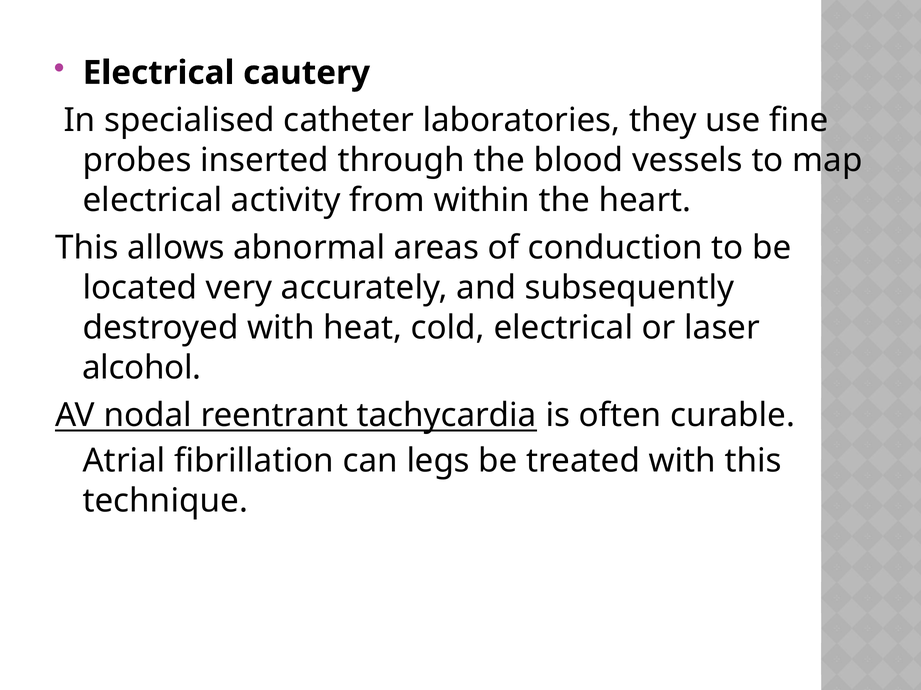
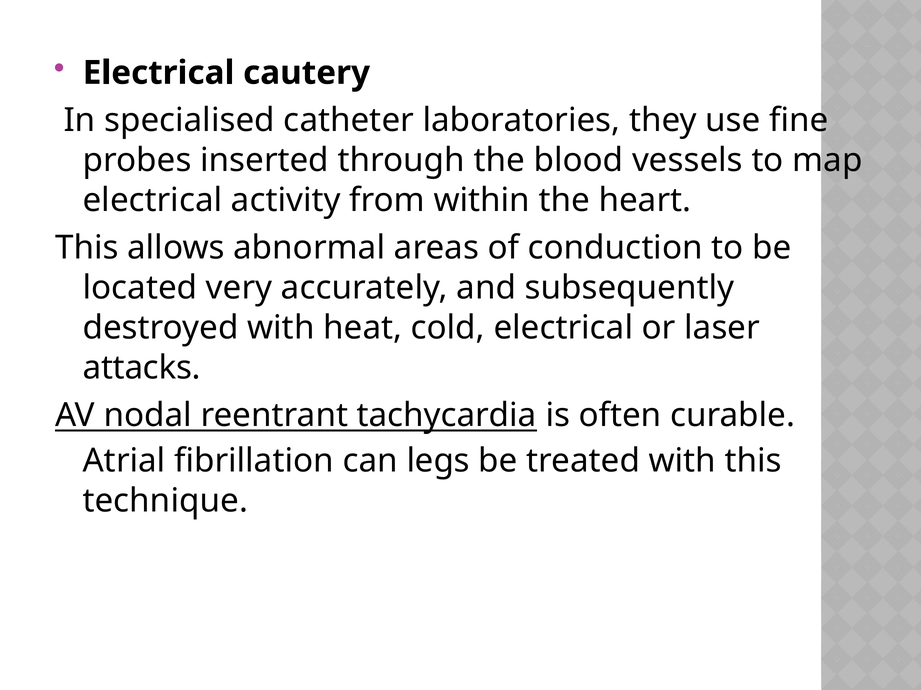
alcohol: alcohol -> attacks (142, 368)
